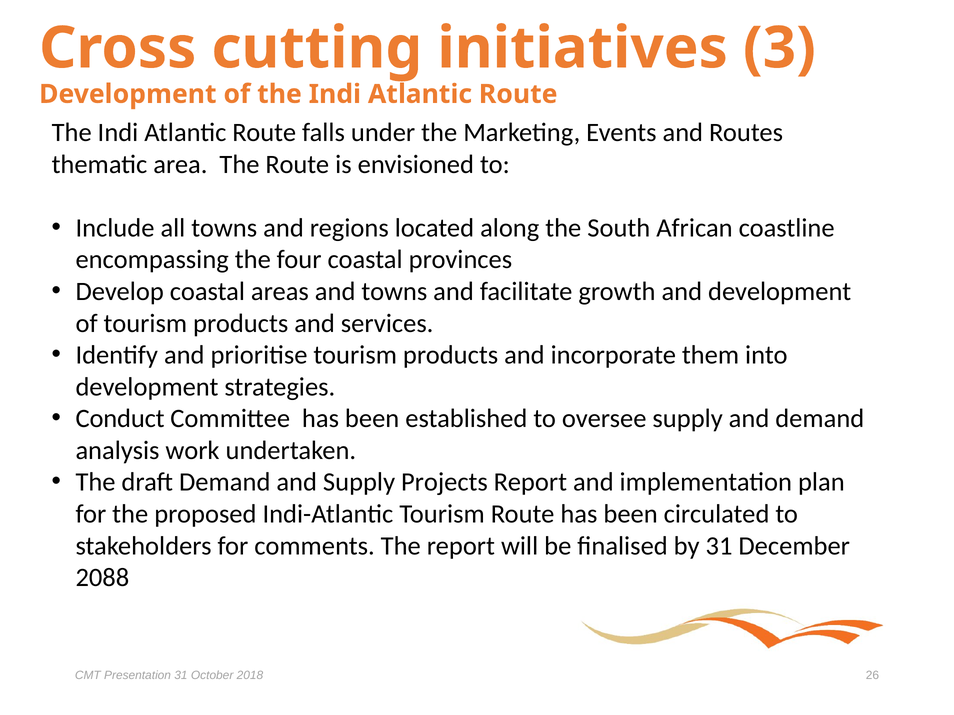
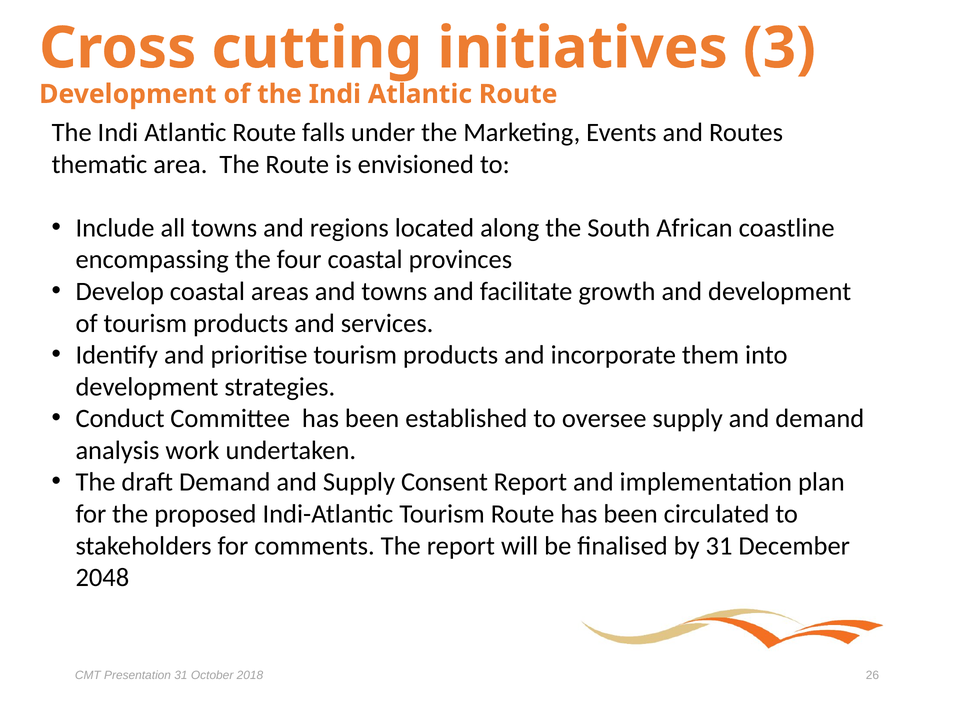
Projects: Projects -> Consent (445, 483)
2088: 2088 -> 2048 (102, 578)
